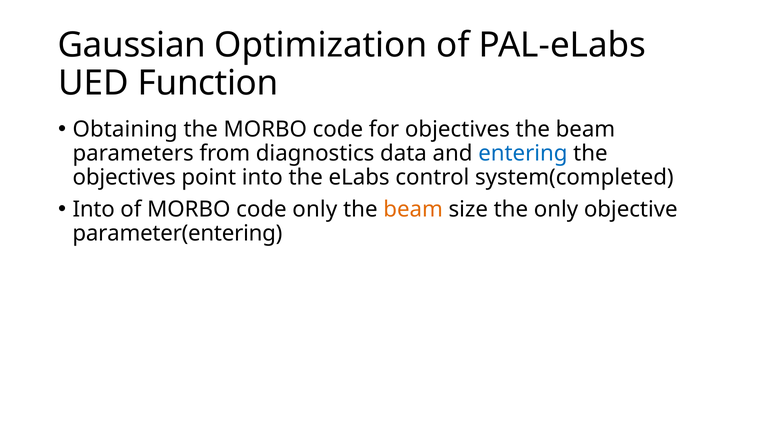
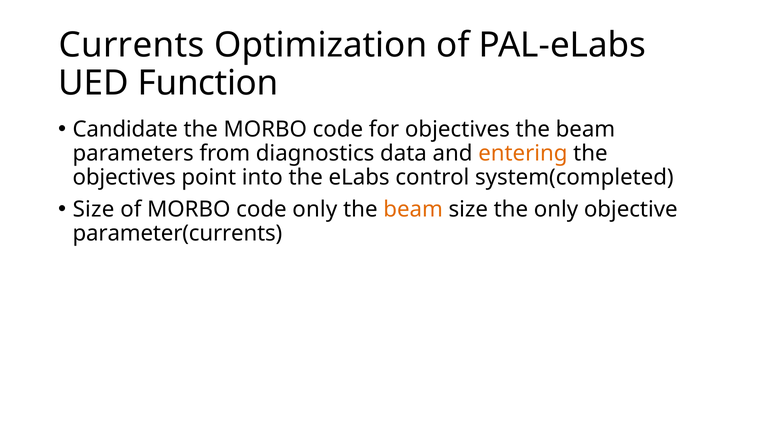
Gaussian: Gaussian -> Currents (132, 45)
Obtaining: Obtaining -> Candidate (125, 129)
entering colour: blue -> orange (523, 153)
Into: Into -> Size (93, 209)
parameter(entering: parameter(entering -> parameter(currents (177, 233)
